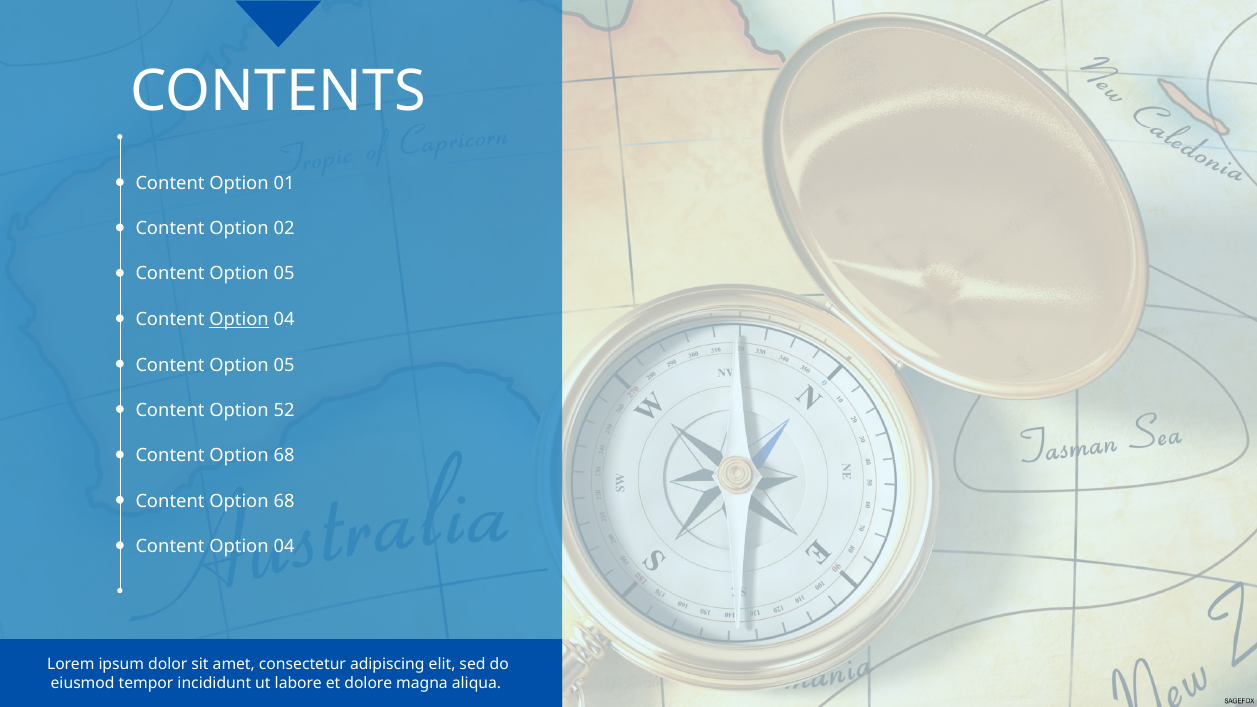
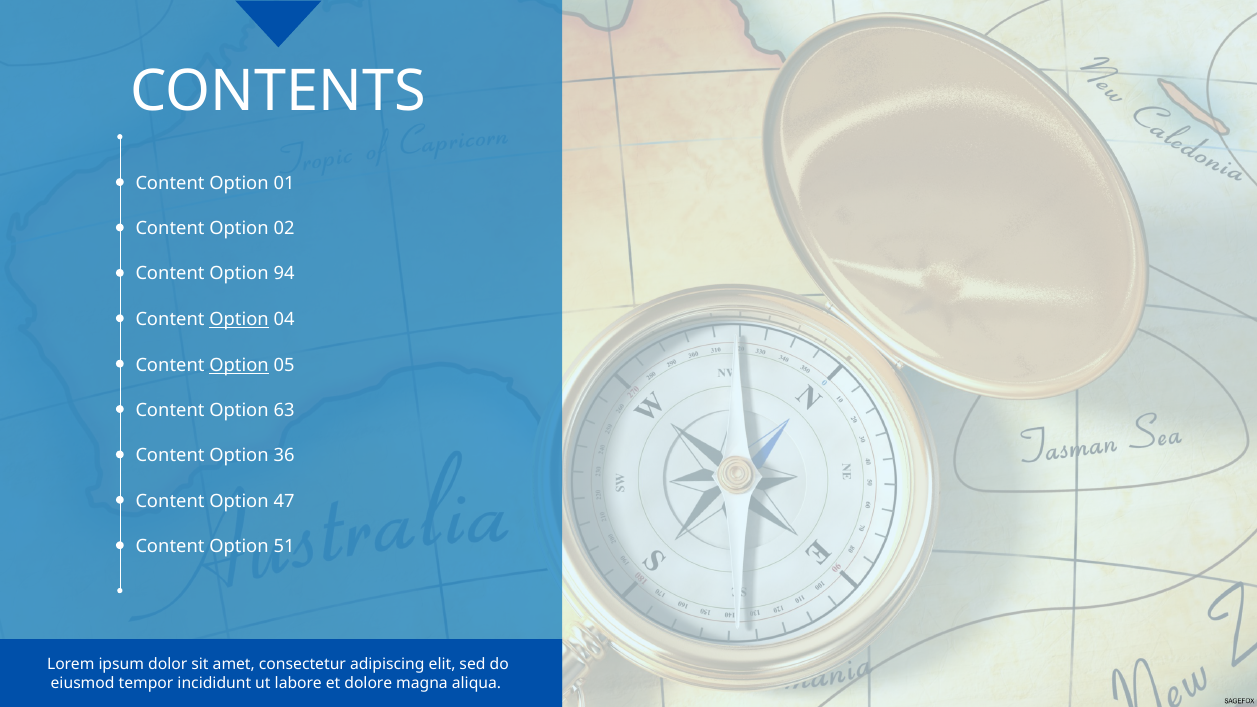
05: 05 -> 94 (284, 274)
Option underline: none -> present (239, 365)
52: 52 -> 63 (284, 410)
68: 68 -> 36 (284, 456)
68: 68 -> 47 (284, 501)
04: 04 -> 51 (284, 546)
